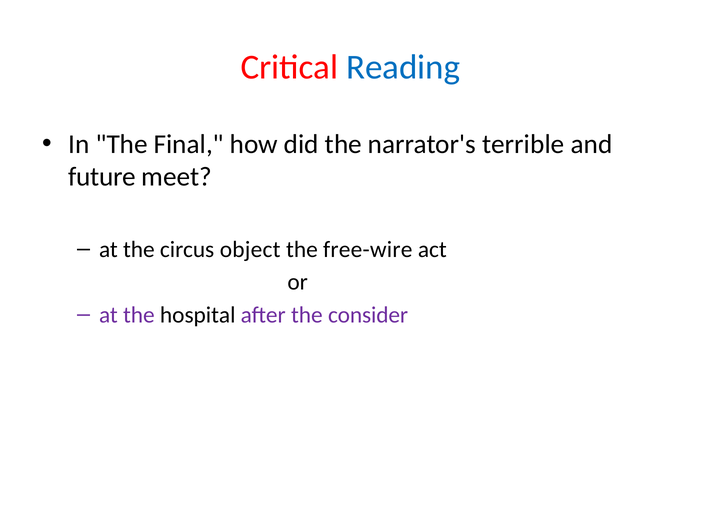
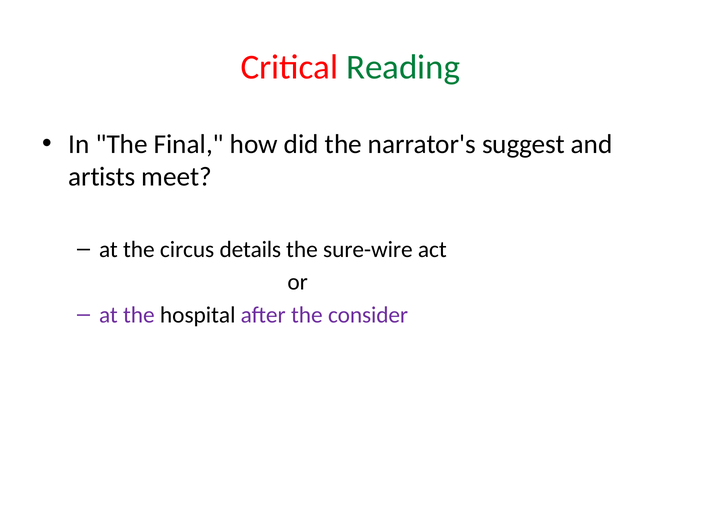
Reading colour: blue -> green (403, 67)
terrible: terrible -> suggest (523, 144)
future: future -> artists (102, 177)
object: object -> details (250, 250)
free-wire: free-wire -> sure-wire (368, 250)
